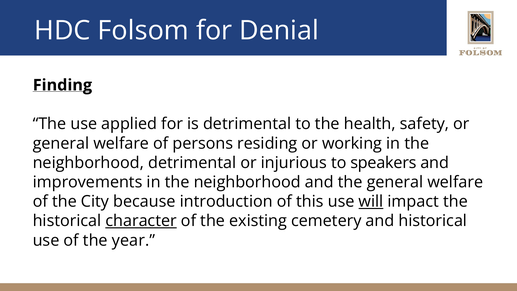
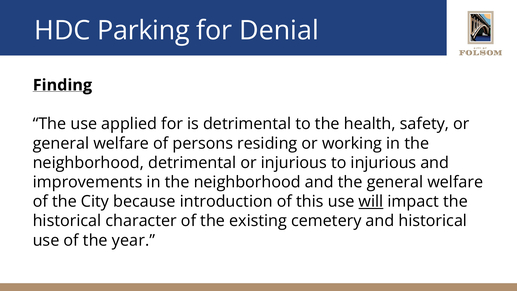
Folsom: Folsom -> Parking (143, 31)
to speakers: speakers -> injurious (383, 163)
character underline: present -> none (141, 221)
